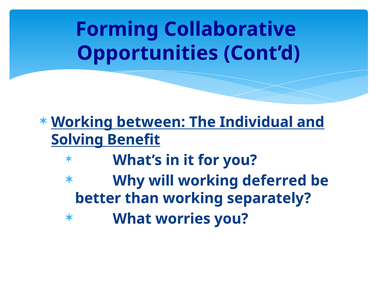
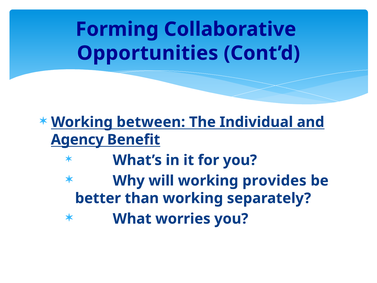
Solving: Solving -> Agency (77, 140)
deferred: deferred -> provides (274, 181)
